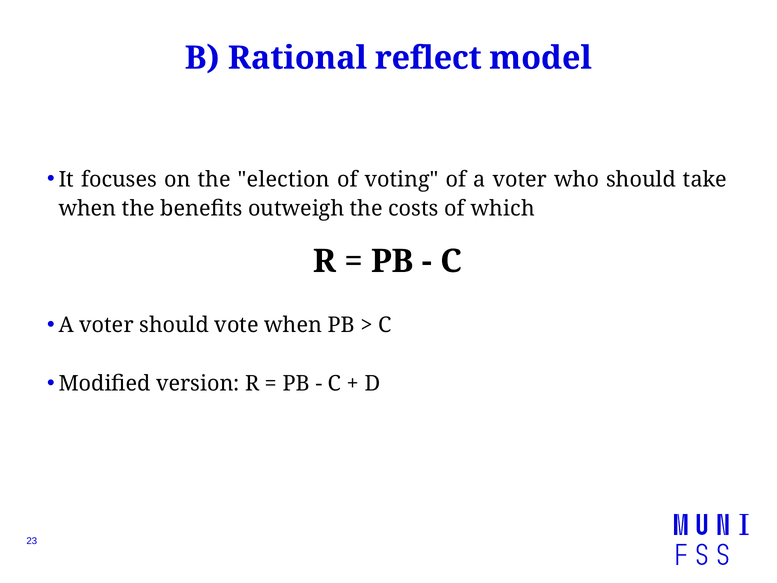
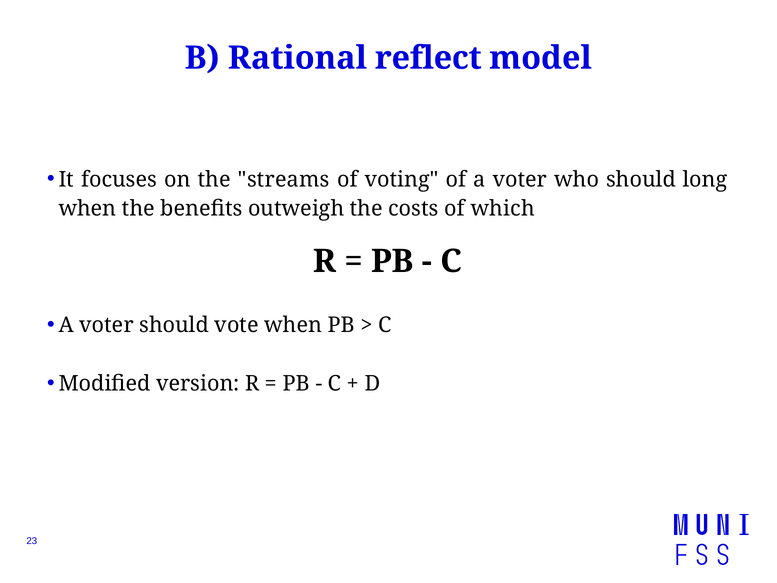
election: election -> streams (284, 179)
take: take -> long (705, 179)
